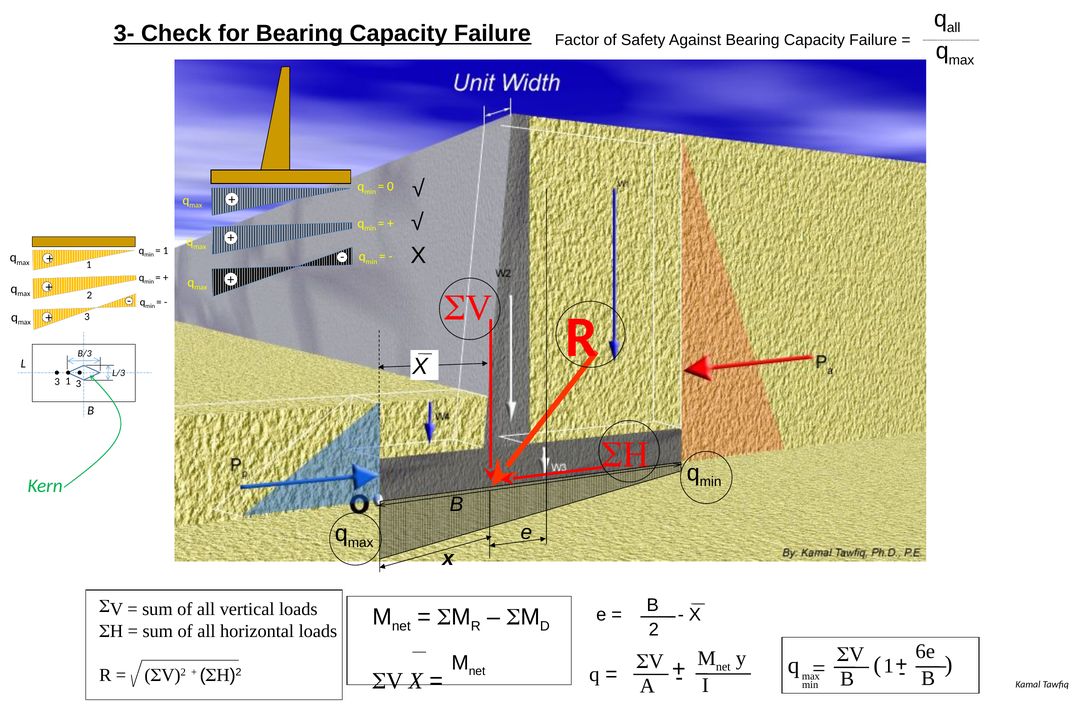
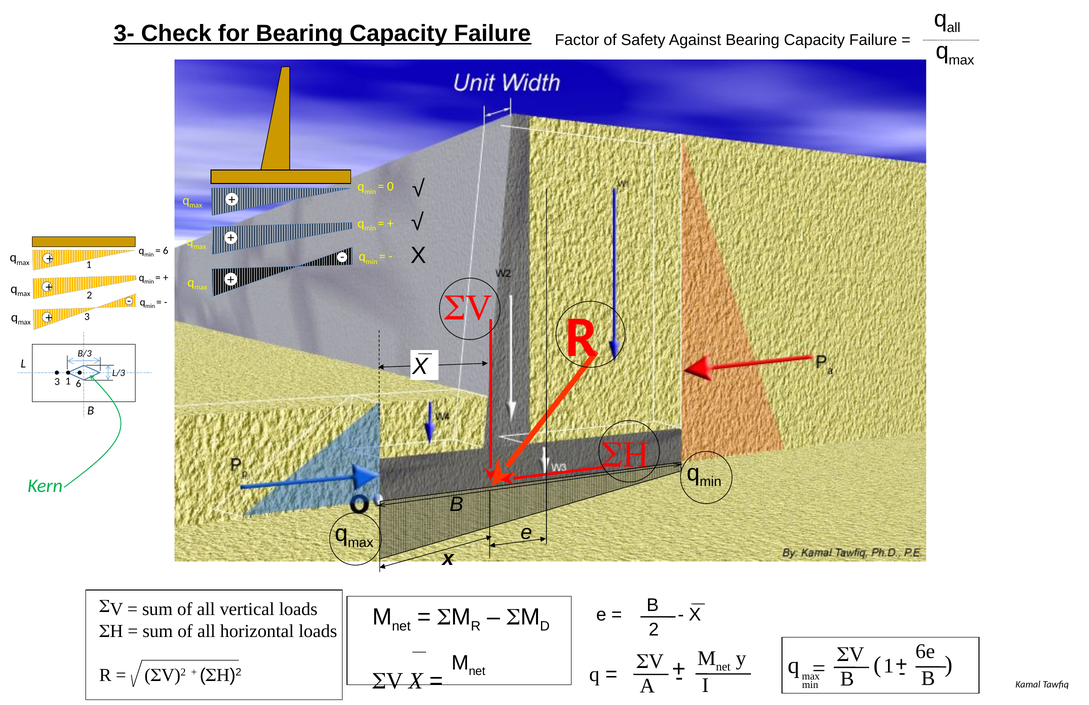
1: 1 -> 6 (166, 250)
1 3: 3 -> 6 (79, 384)
